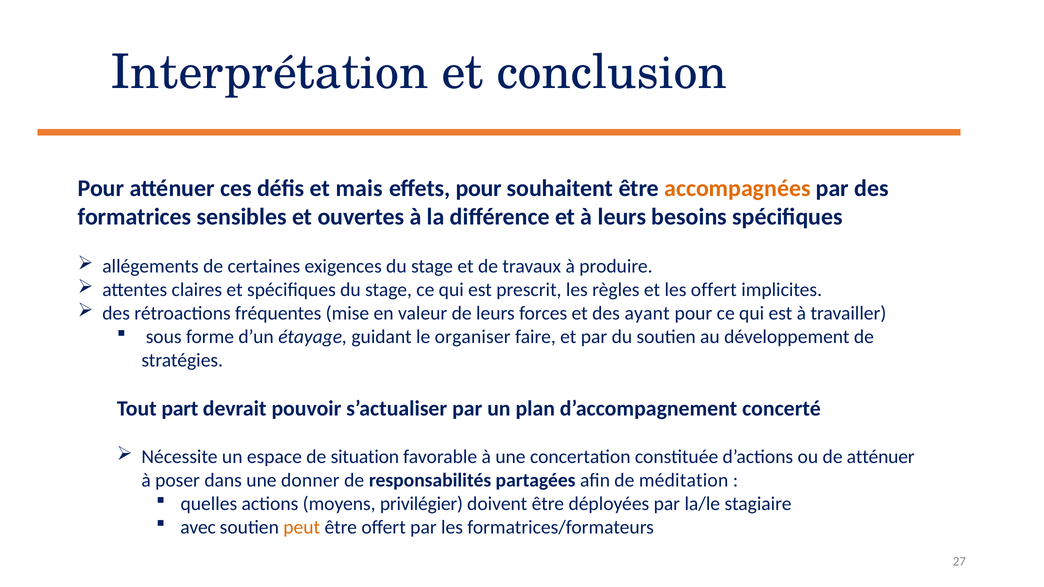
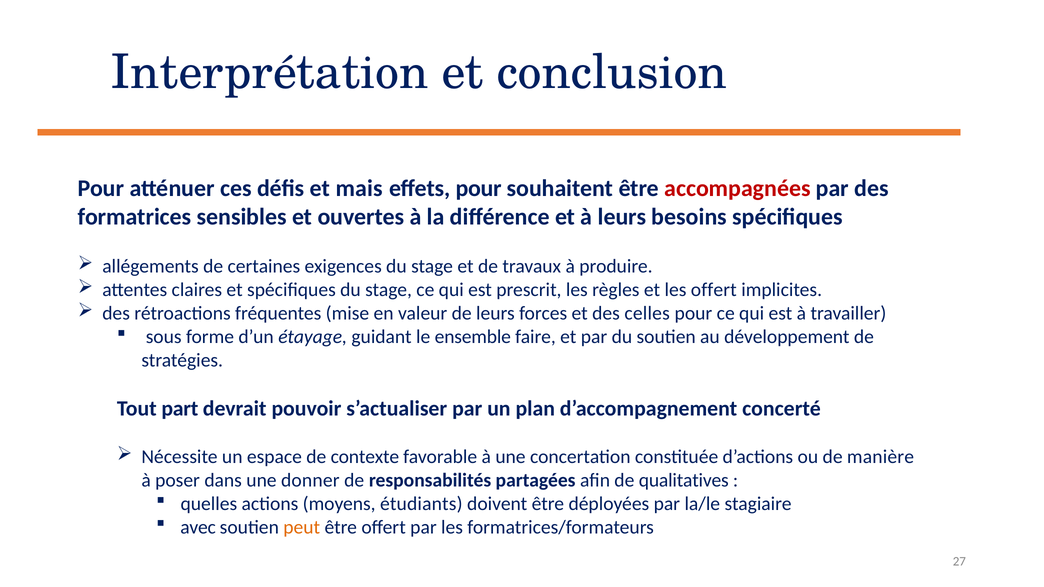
accompagnées colour: orange -> red (737, 188)
ayant: ayant -> celles (647, 313)
organiser: organiser -> ensemble (473, 337)
situation: situation -> contexte (365, 457)
de atténuer: atténuer -> manière (881, 457)
méditation: méditation -> qualitatives (684, 480)
privilégier: privilégier -> étudiants (421, 504)
